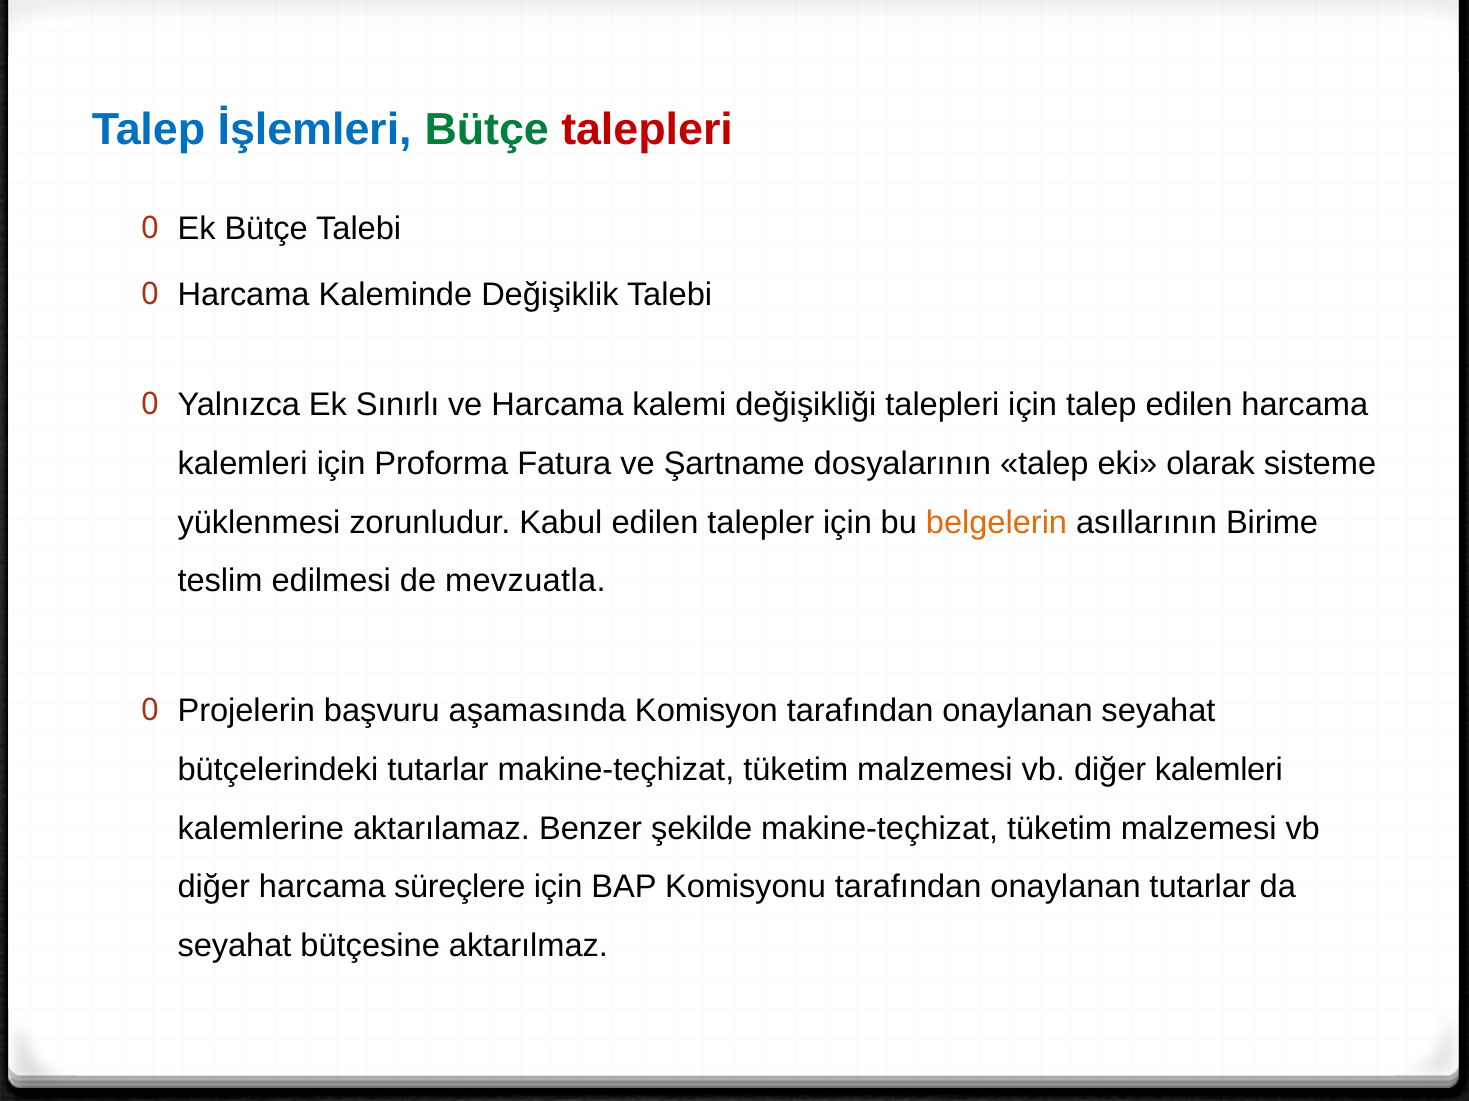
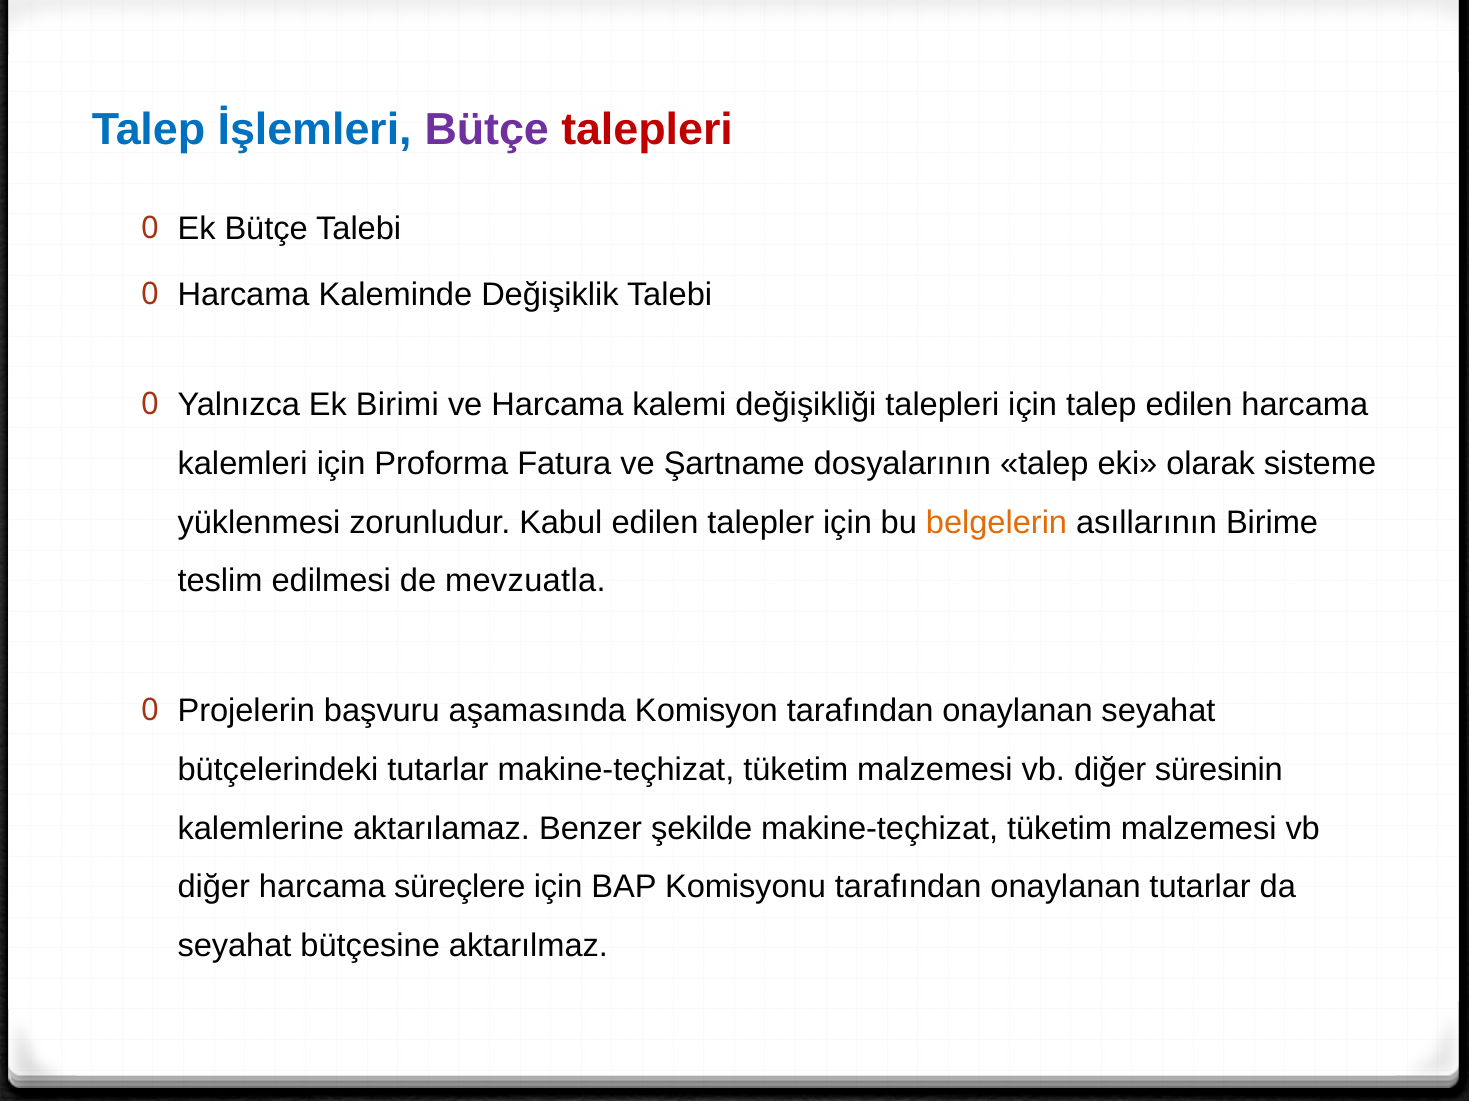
Bütçe colour: green -> purple (487, 130)
Sınırlı: Sınırlı -> Birimi (397, 405)
diğer kalemleri: kalemleri -> süresinin (1219, 770)
